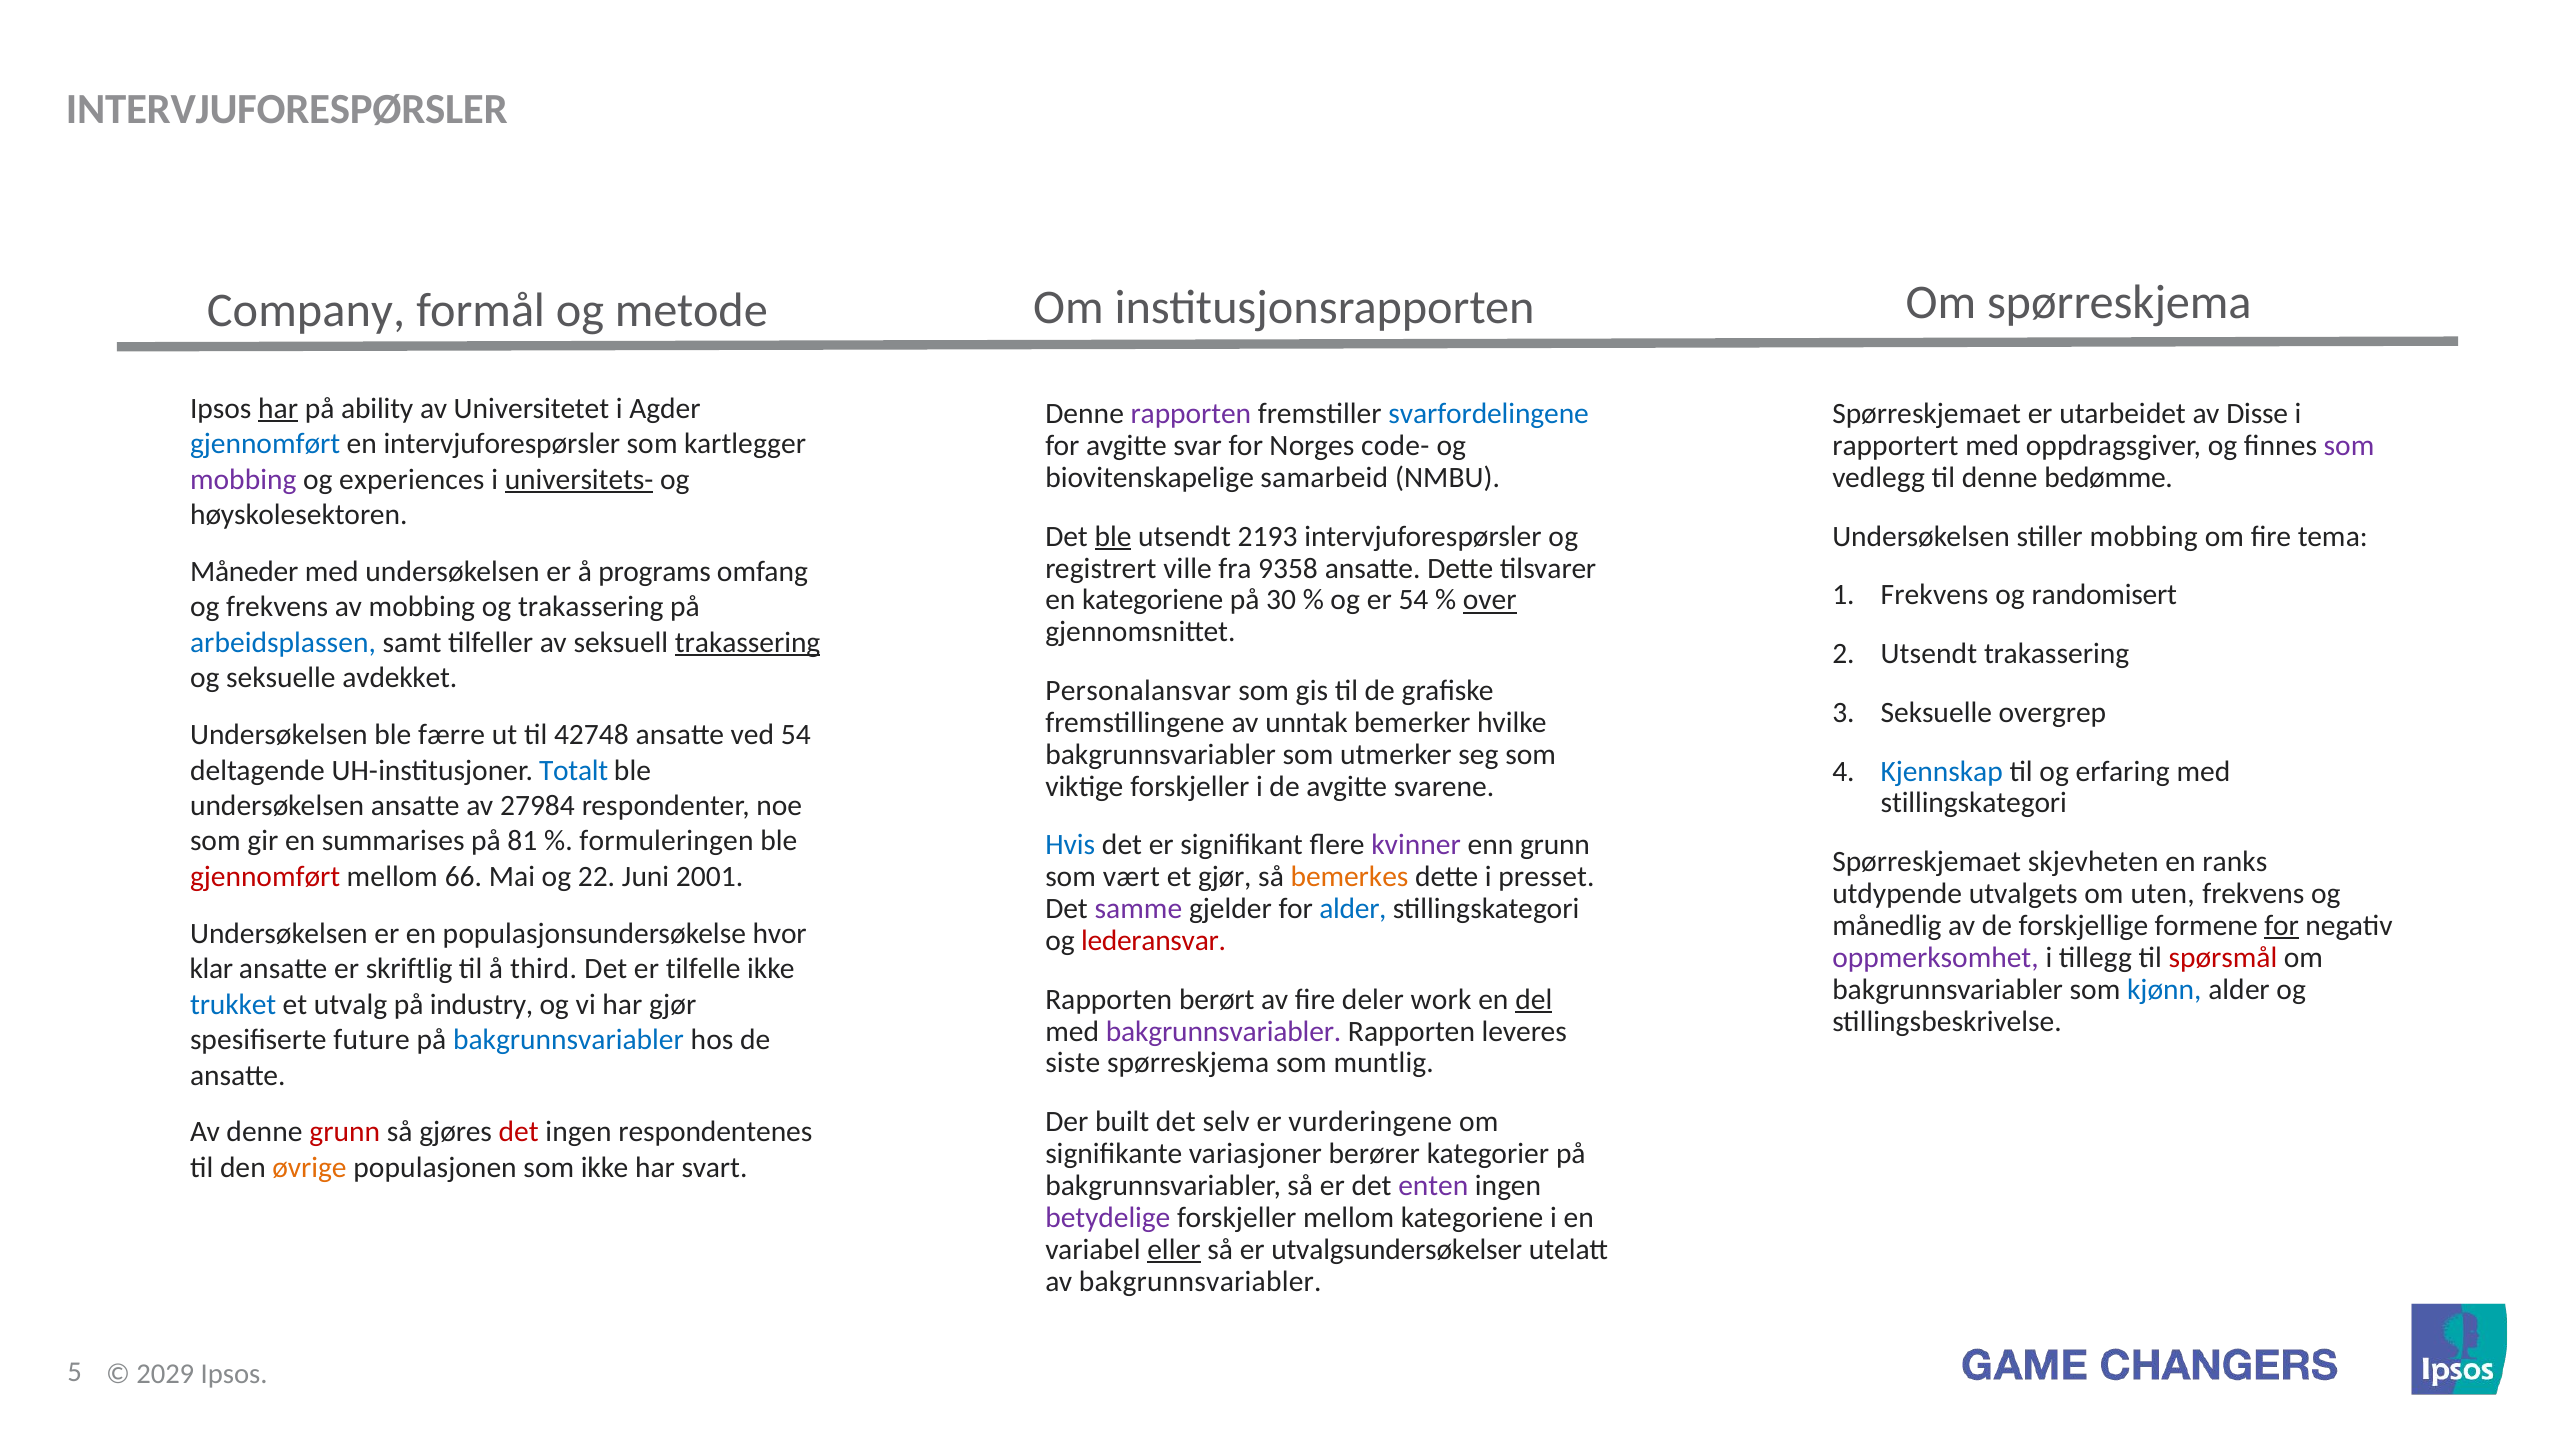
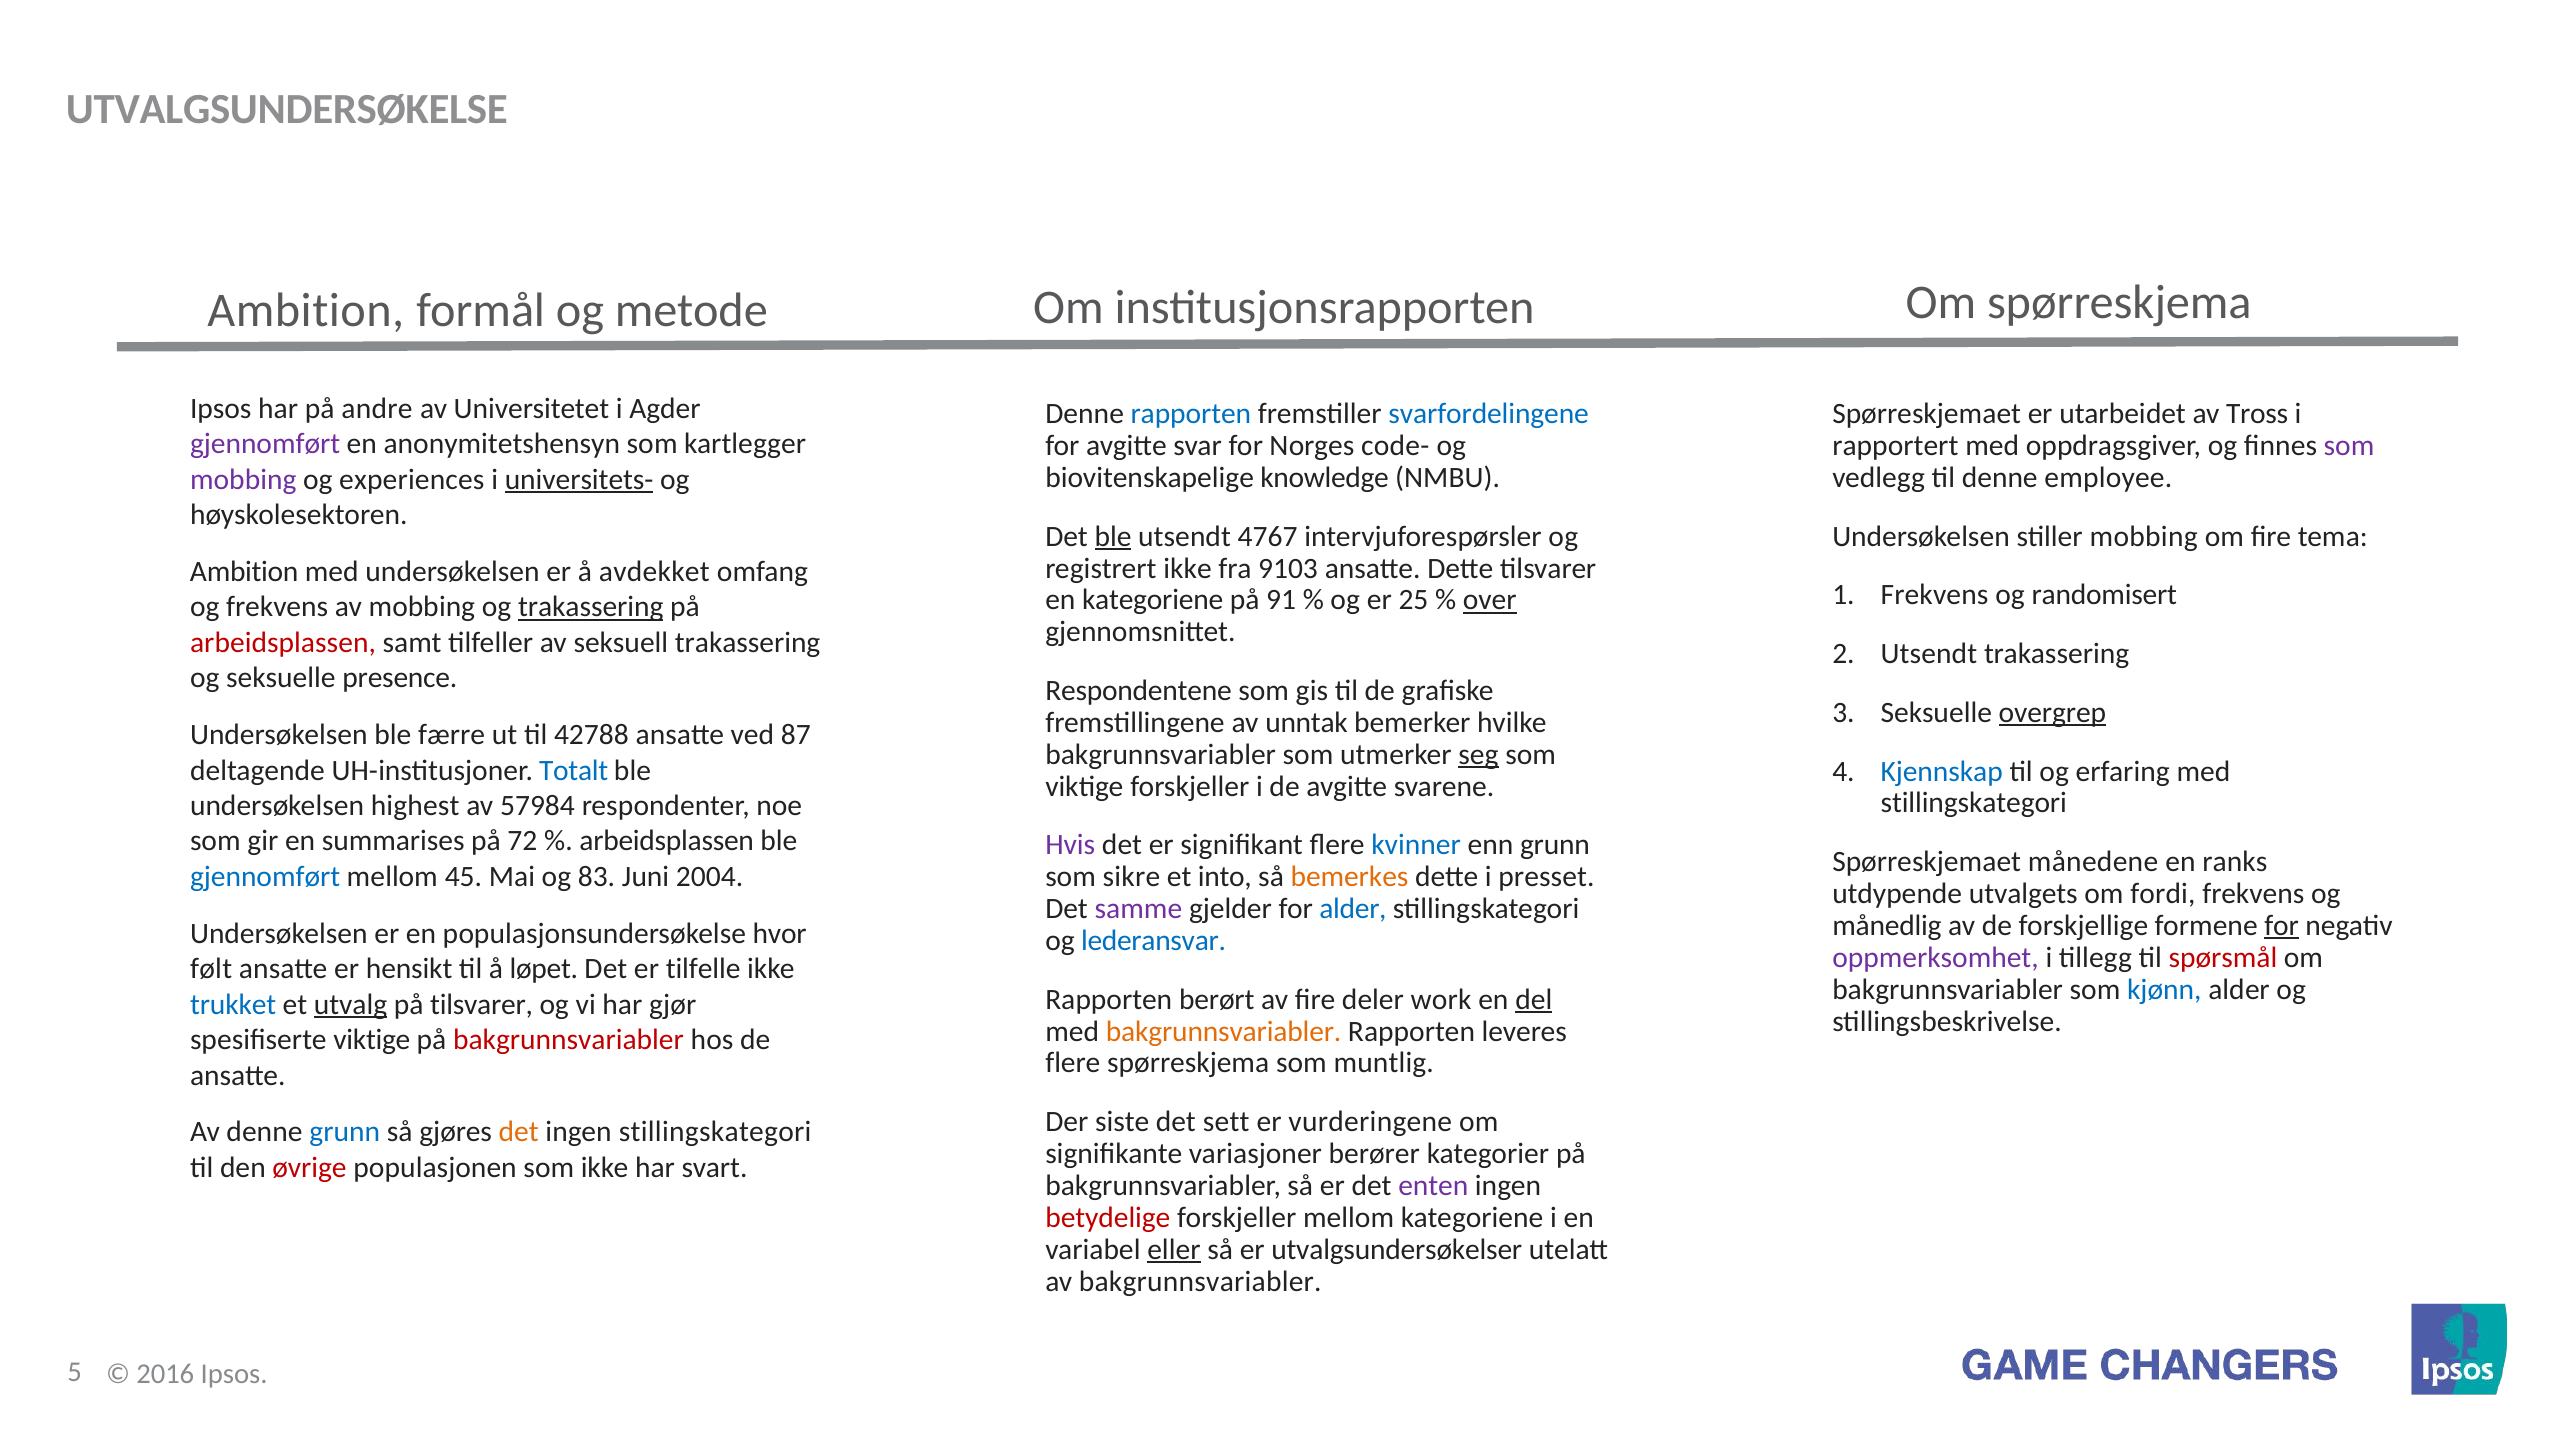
INTERVJUFORESPØRSLER: INTERVJUFORESPØRSLER -> UTVALGSUNDERSØKELSE (287, 109)
Company: Company -> Ambition (306, 310)
har underline: present -> none (278, 408)
ability: ability -> andre (377, 408)
rapporten colour: purple -> blue (1191, 414)
Disse: Disse -> Tross (2257, 414)
gjennomført colour: blue -> purple (265, 444)
en intervjuforespørsler: intervjuforespørsler -> anonymitetshensyn (502, 444)
samarbeid: samarbeid -> knowledge (1325, 478)
bedømme: bedømme -> employee (2108, 478)
2193: 2193 -> 4767 (1268, 536)
registrert ville: ville -> ikke (1188, 568)
9358: 9358 -> 9103 (1288, 568)
Måneder: Måneder -> Ambition (244, 572)
programs: programs -> avdekket (654, 572)
30: 30 -> 91 (1281, 600)
er 54: 54 -> 25 (1413, 600)
trakassering underline: none -> present (591, 607)
arbeidsplassen colour: blue -> red (283, 642)
trakassering underline: present -> none (748, 642)
avdekket: avdekket -> presence (400, 678)
Personalansvar: Personalansvar -> Respondentene (1139, 691)
overgrep underline: none -> present (2052, 713)
42748: 42748 -> 42788 (591, 735)
ved 54: 54 -> 87 (796, 735)
seg underline: none -> present (1478, 755)
undersøkelsen ansatte: ansatte -> highest (415, 806)
27984: 27984 -> 57984 (537, 806)
81: 81 -> 72 (522, 841)
formuleringen: formuleringen -> arbeidsplassen (667, 841)
Hvis colour: blue -> purple (1070, 845)
kvinner colour: purple -> blue (1416, 845)
skjevheten: skjevheten -> månedene (2093, 862)
gjennomført colour: red -> blue (265, 877)
66: 66 -> 45 (463, 877)
22: 22 -> 83 (597, 877)
2001: 2001 -> 2004 (710, 877)
vært: vært -> sikre (1131, 877)
et gjør: gjør -> into (1225, 877)
uten: uten -> fordi (2163, 894)
lederansvar colour: red -> blue (1154, 941)
klar: klar -> følt (211, 969)
skriftlig: skriftlig -> hensikt (409, 969)
third: third -> løpet (544, 969)
utvalg underline: none -> present (351, 1004)
på industry: industry -> tilsvarer (482, 1004)
bakgrunnsvariabler colour: purple -> orange (1224, 1031)
spesifiserte future: future -> viktige (372, 1040)
bakgrunnsvariabler colour: blue -> red (568, 1040)
siste: siste -> flere (1073, 1063)
built: built -> siste (1122, 1122)
selv: selv -> sett (1226, 1122)
grunn colour: red -> blue (345, 1132)
det colour: red -> orange (519, 1132)
ingen respondentenes: respondentenes -> stillingskategori (715, 1132)
øvrige colour: orange -> red (310, 1168)
betydelige colour: purple -> red (1108, 1218)
2029: 2029 -> 2016 (165, 1374)
